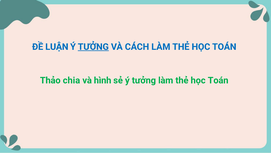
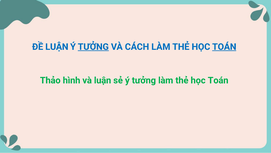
TOÁN underline: none -> present (224, 47)
chia: chia -> hình (72, 80)
và hình: hình -> luận (103, 80)
